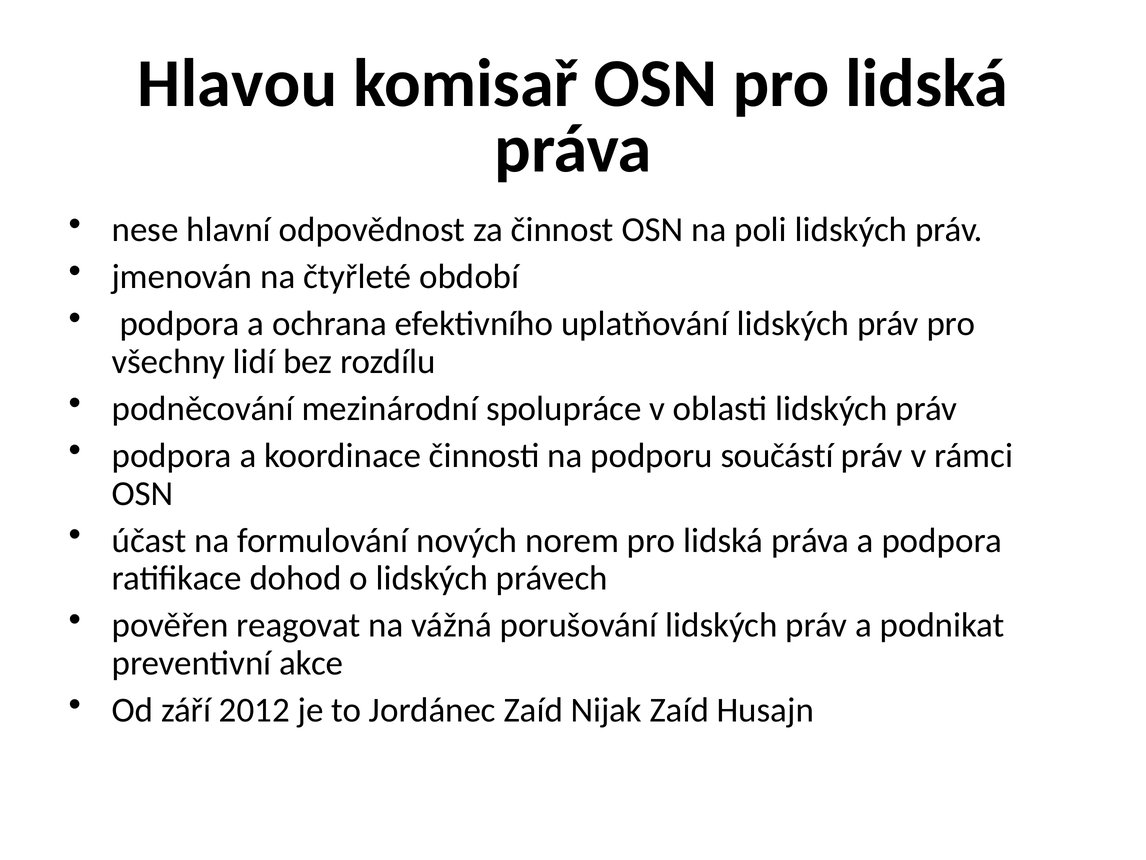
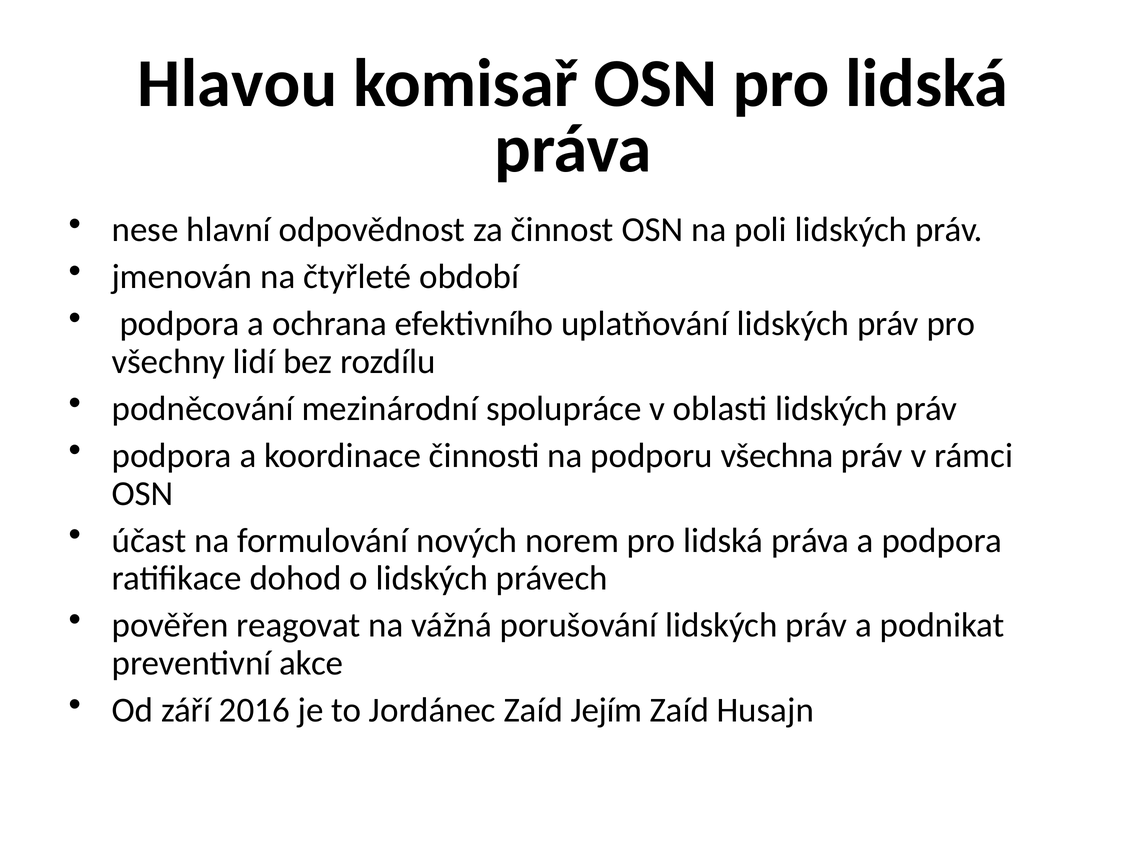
součástí: součástí -> všechna (777, 455)
2012: 2012 -> 2016 (254, 710)
Nijak: Nijak -> Jejím (606, 710)
